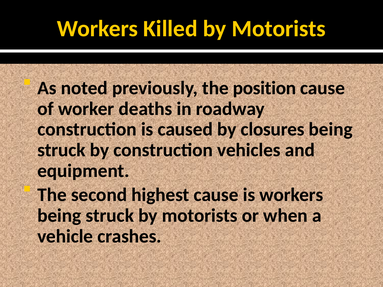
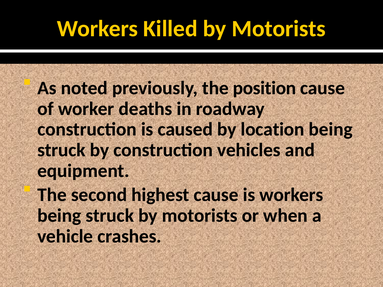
closures: closures -> location (273, 130)
